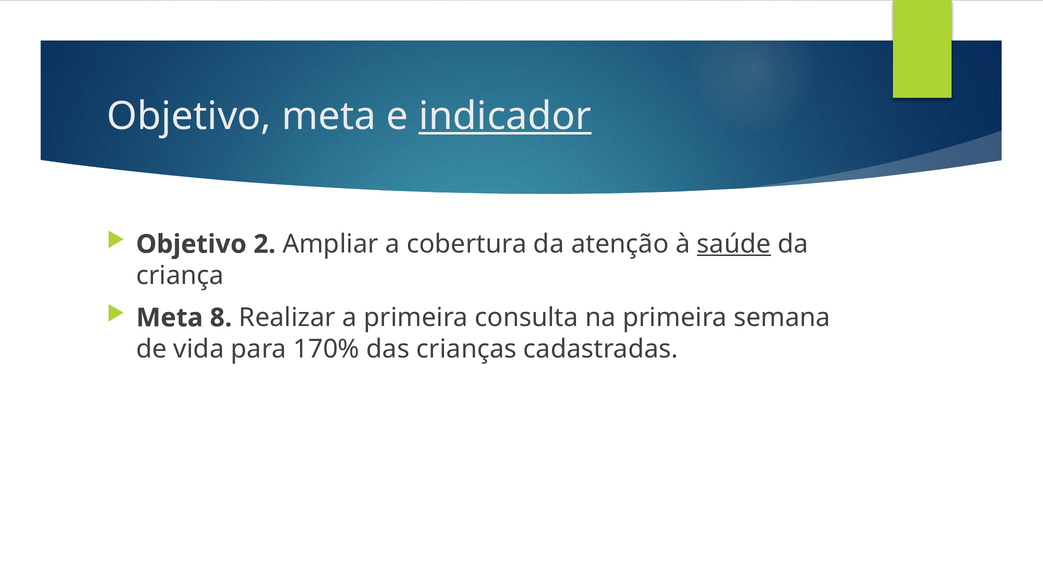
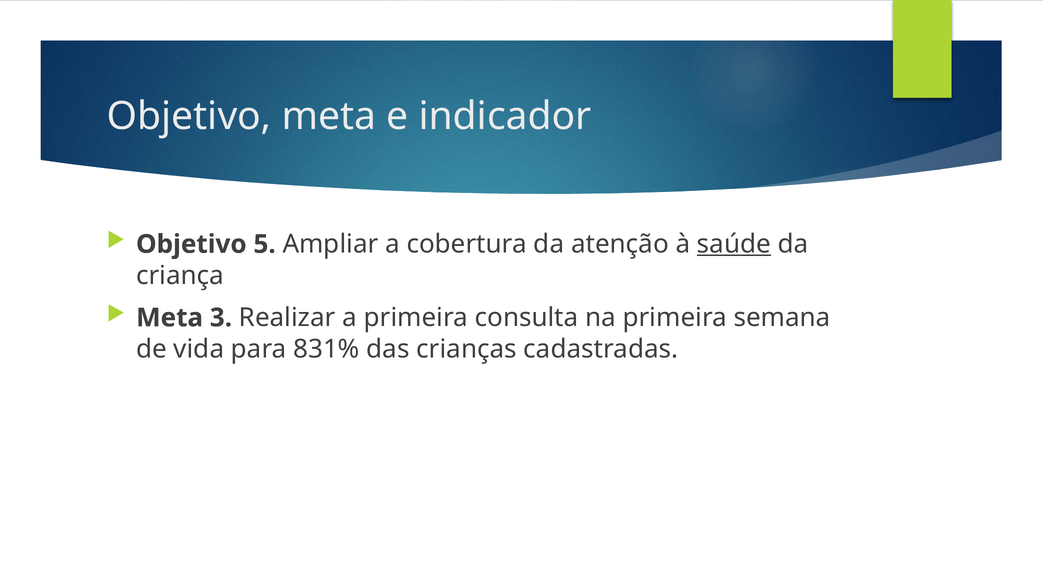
indicador underline: present -> none (505, 116)
2: 2 -> 5 (265, 244)
8: 8 -> 3 (221, 318)
170%: 170% -> 831% (326, 349)
